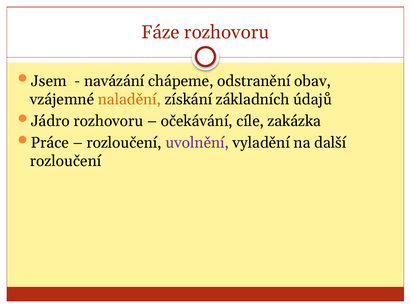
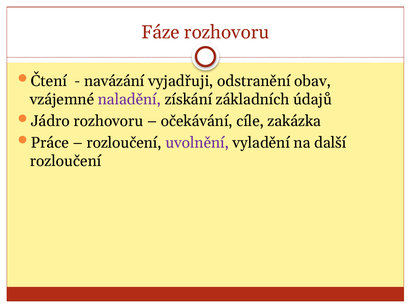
Jsem: Jsem -> Čtení (49, 81)
chápeme: chápeme -> vyjadřuji (181, 81)
naladění colour: orange -> purple (129, 100)
